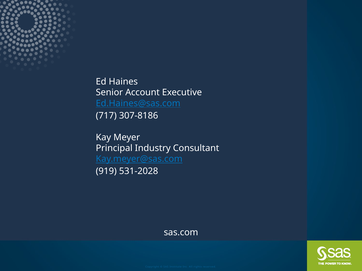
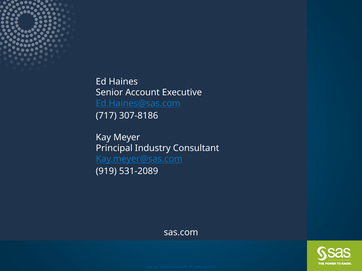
531-2028: 531-2028 -> 531-2089 (139, 172)
